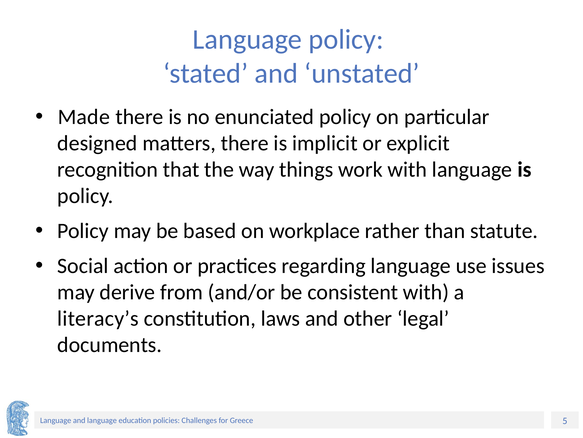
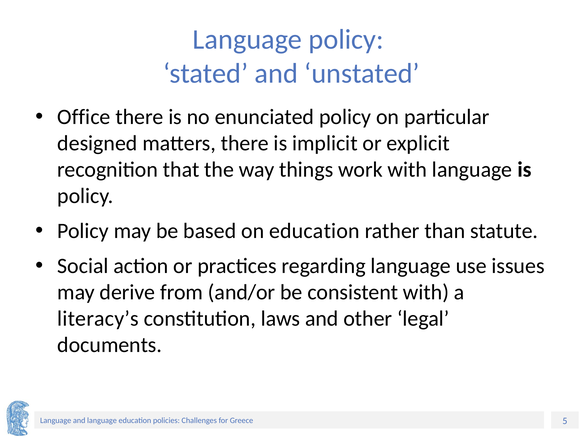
Made: Made -> Office (84, 117)
on workplace: workplace -> education (314, 231)
